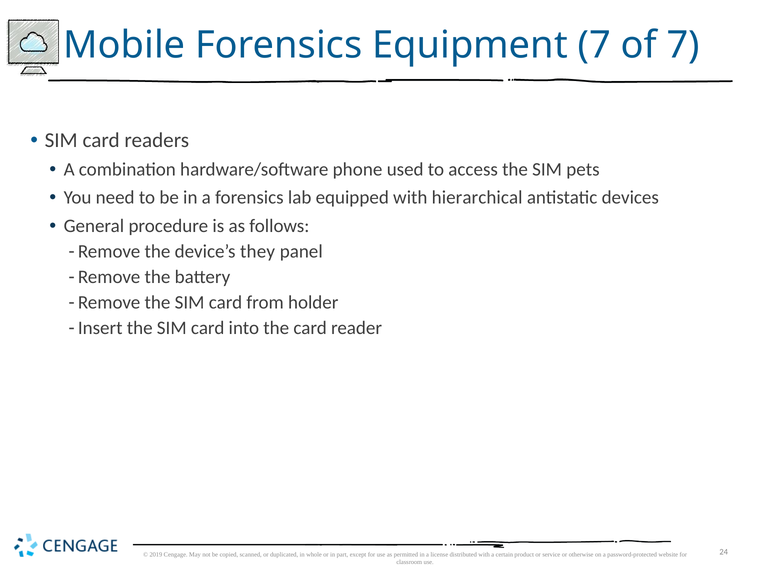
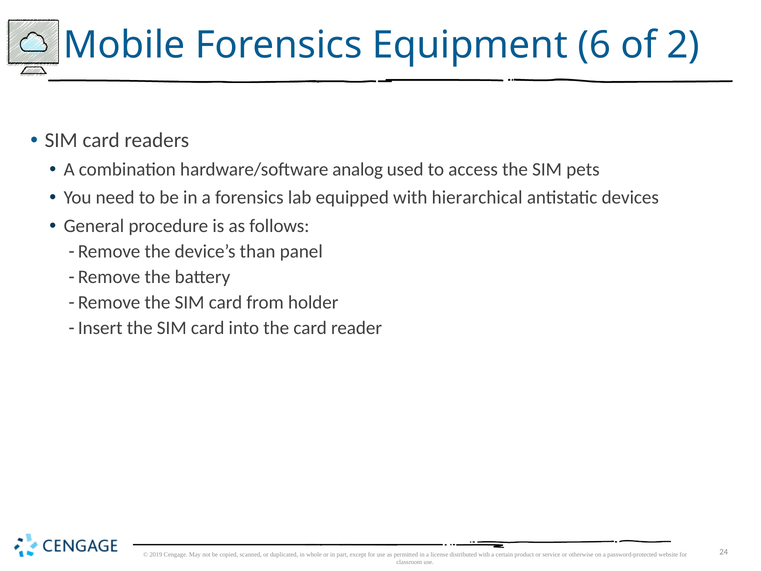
Equipment 7: 7 -> 6 (594, 45)
of 7: 7 -> 2 (683, 45)
phone: phone -> analog (358, 170)
they: they -> than (258, 251)
